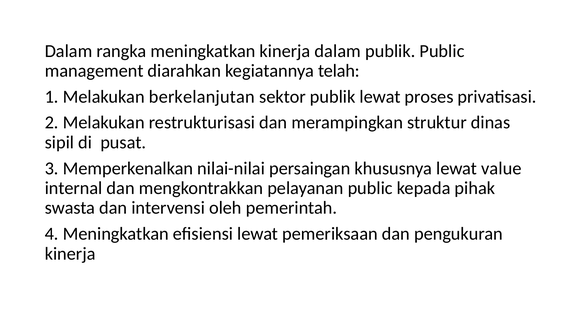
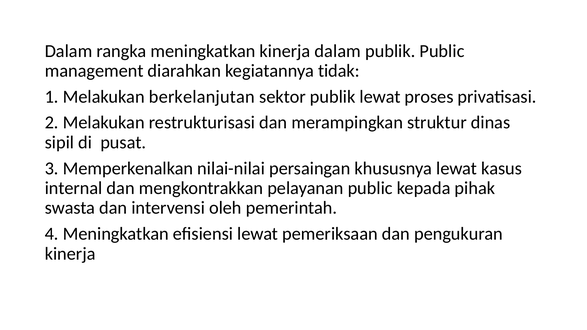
telah: telah -> tidak (339, 71)
value: value -> kasus (502, 168)
